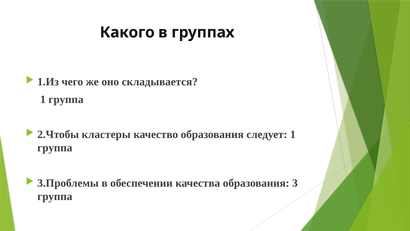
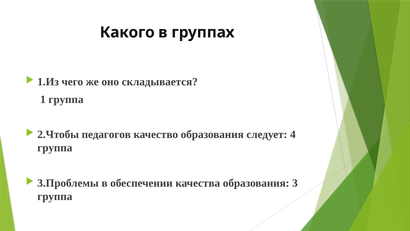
кластеры: кластеры -> педагогов (106, 134)
следует 1: 1 -> 4 (293, 134)
